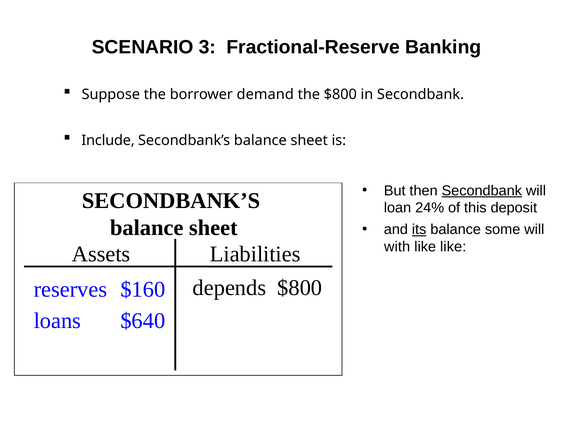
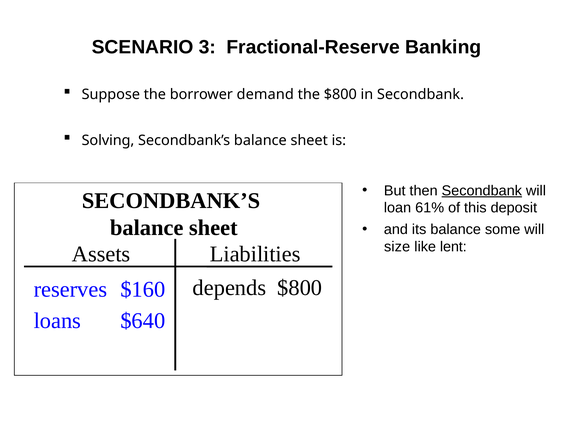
Include: Include -> Solving (108, 141)
24%: 24% -> 61% (430, 208)
its underline: present -> none (419, 230)
with: with -> size (397, 247)
like like: like -> lent (453, 247)
